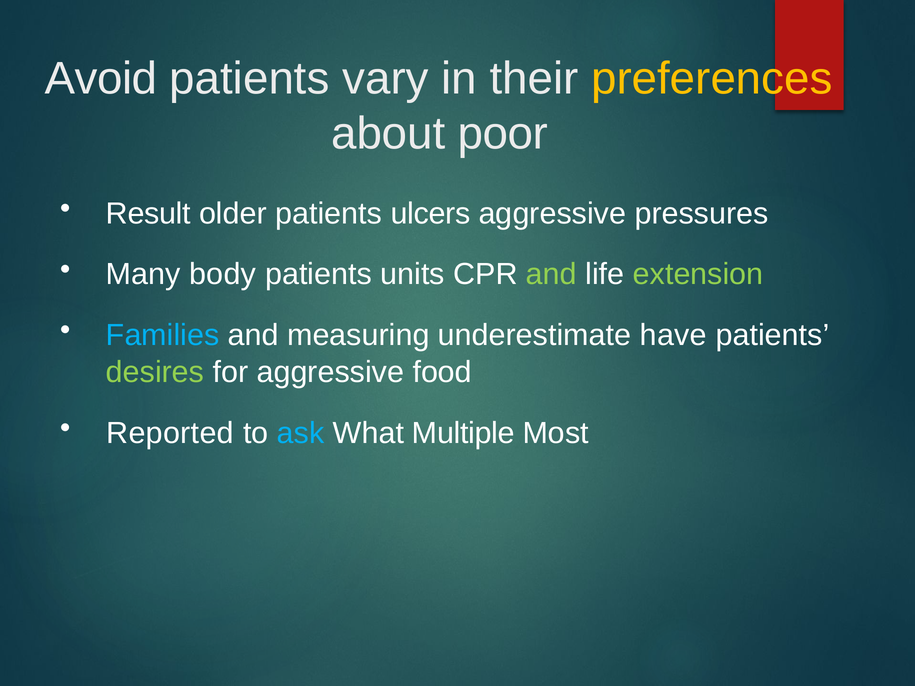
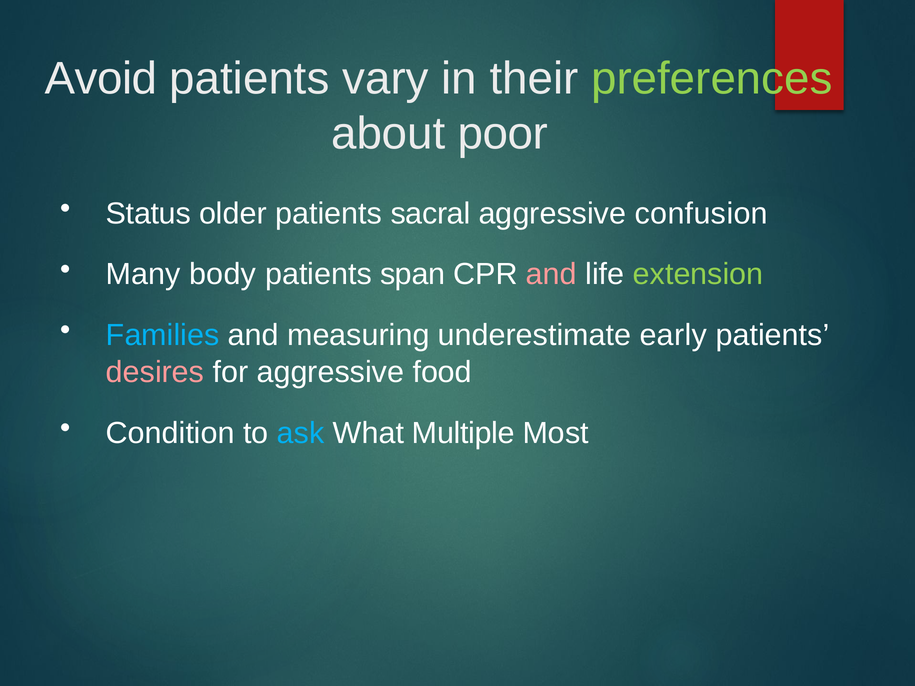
preferences colour: yellow -> light green (712, 79)
Result: Result -> Status (148, 214)
ulcers: ulcers -> sacral (430, 214)
pressures: pressures -> confusion (701, 214)
units: units -> span (413, 275)
and colour: light green -> pink (551, 275)
have: have -> early (673, 336)
desires colour: light green -> pink (155, 372)
Reported: Reported -> Condition (170, 433)
